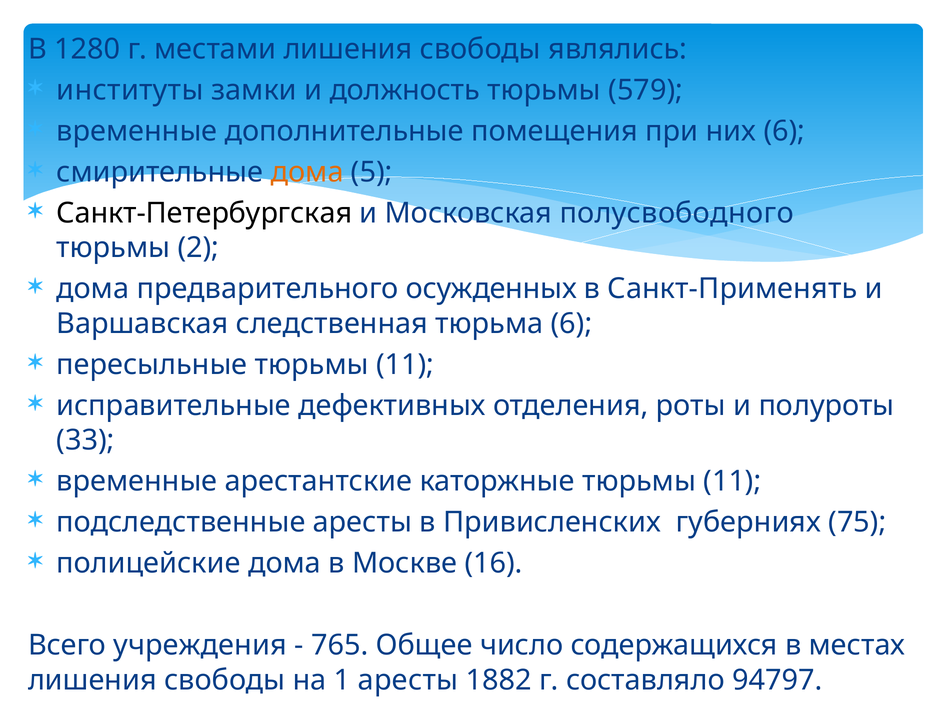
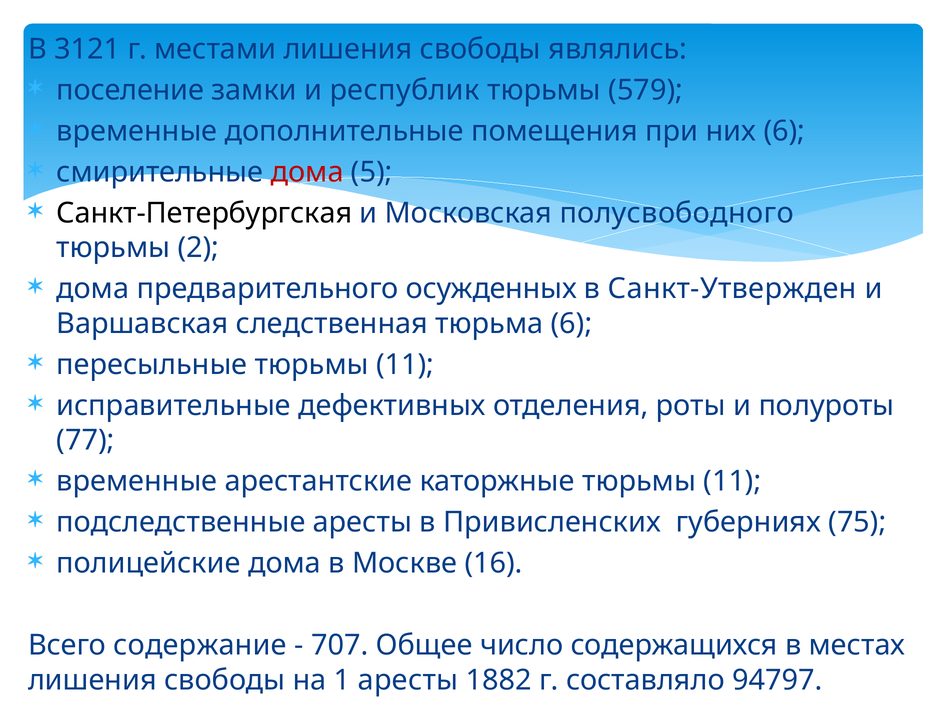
1280: 1280 -> 3121 (87, 49)
институты: институты -> поселение (130, 90)
должность: должность -> республик (404, 90)
дома colour: orange -> red (307, 172)
Санкт-Применять: Санкт-Применять -> Санкт-Утвержден (732, 289)
33: 33 -> 77 (85, 440)
учреждения: учреждения -> содержание (200, 645)
765: 765 -> 707 (340, 645)
